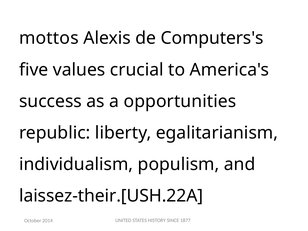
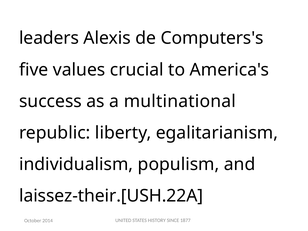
mottos: mottos -> leaders (49, 38)
opportunities: opportunities -> multinational (180, 101)
